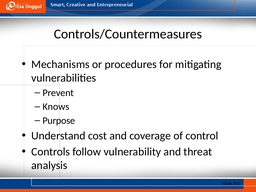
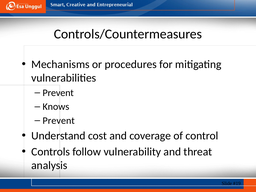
Purpose: Purpose -> Prevent (59, 121)
